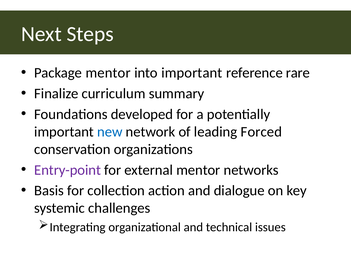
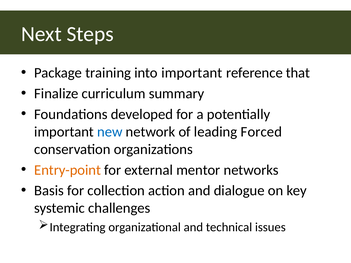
Package mentor: mentor -> training (108, 73)
rare: rare -> that (298, 73)
Entry-point colour: purple -> orange (68, 170)
